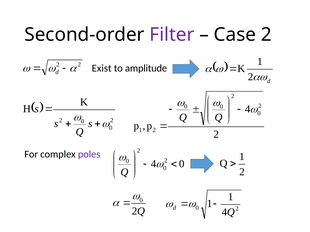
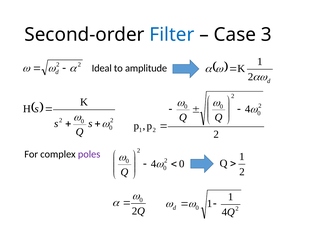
Filter colour: purple -> blue (172, 35)
Case 2: 2 -> 3 (266, 35)
Exist: Exist -> Ideal (102, 68)
